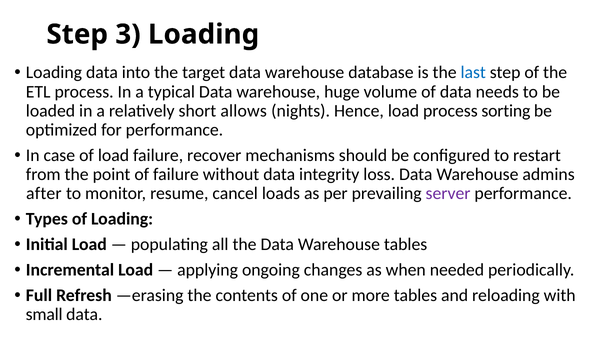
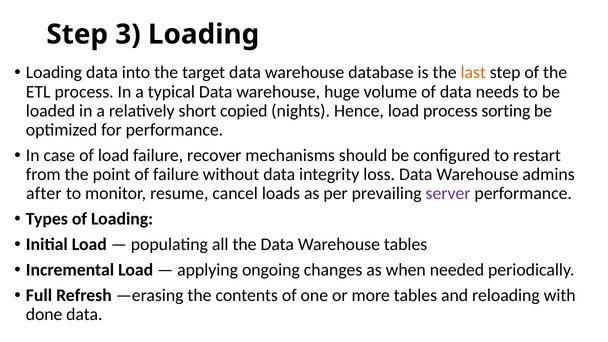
last colour: blue -> orange (473, 73)
allows: allows -> copied (244, 111)
small: small -> done (44, 315)
